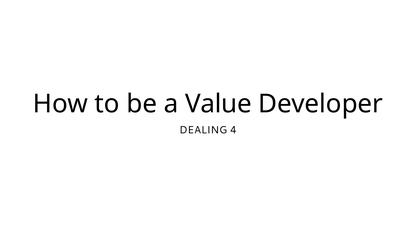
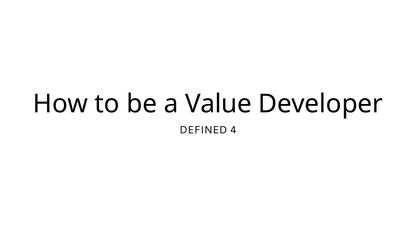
DEALING: DEALING -> DEFINED (203, 130)
